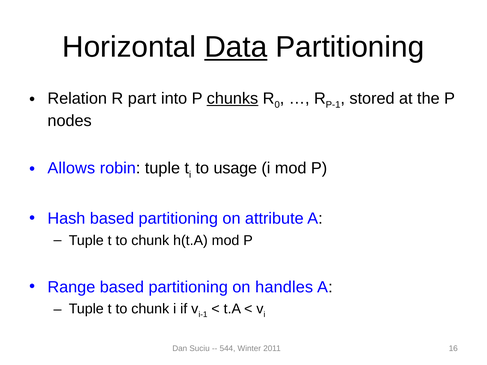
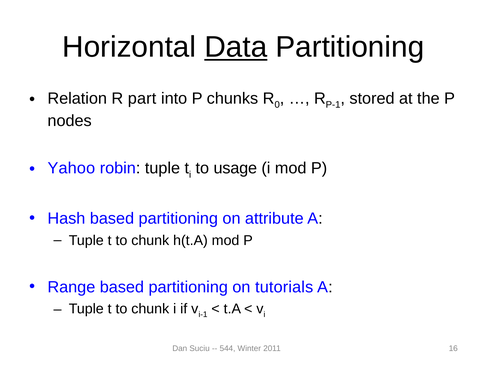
chunks underline: present -> none (232, 99)
Allows: Allows -> Yahoo (71, 168)
handles: handles -> tutorials (284, 287)
